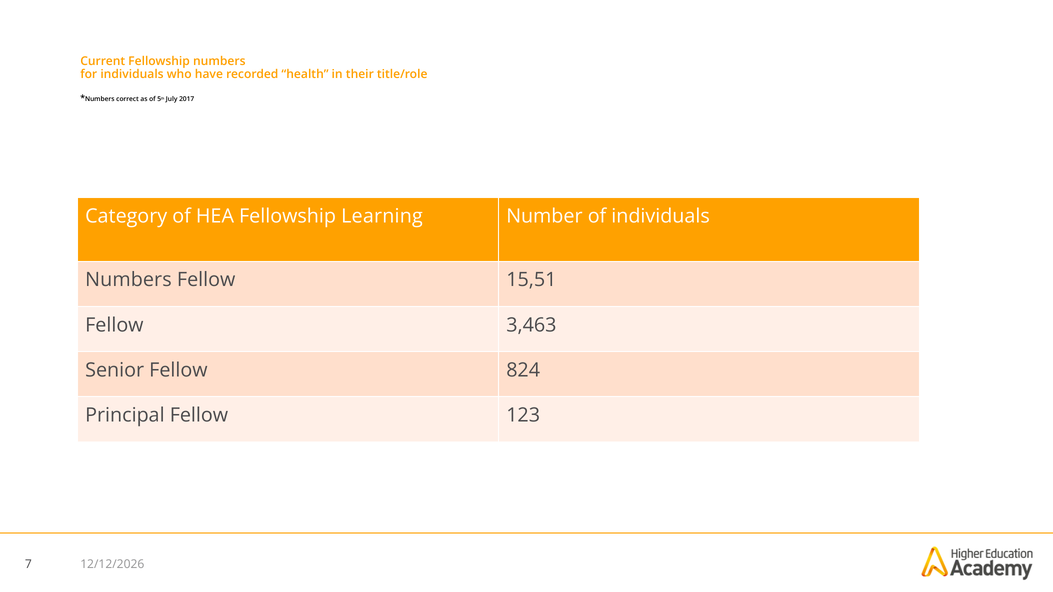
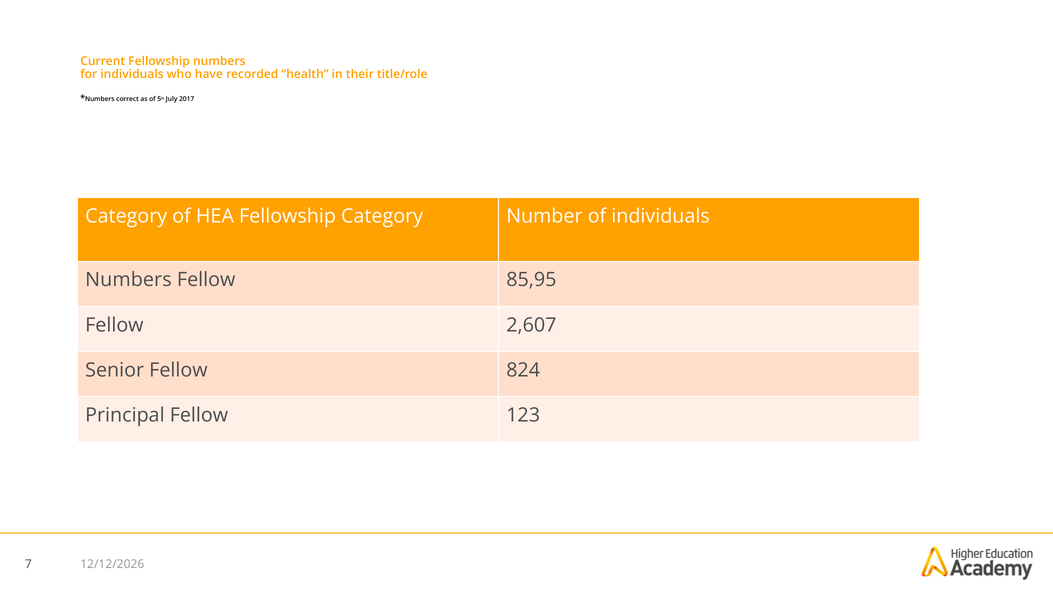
Fellowship Learning: Learning -> Category (382, 216)
15,51: 15,51 -> 85,95 (531, 280)
3,463: 3,463 -> 2,607 (531, 325)
